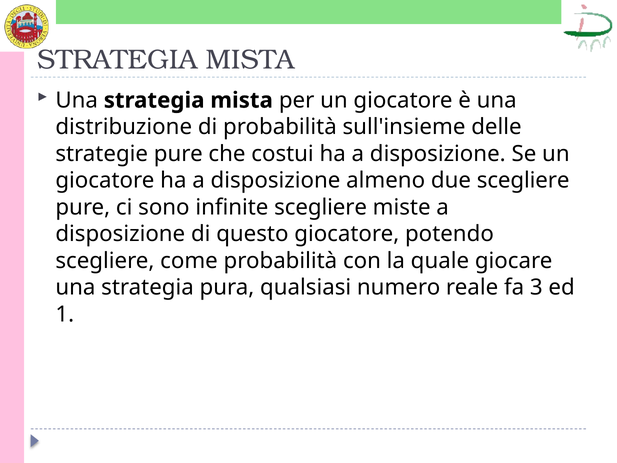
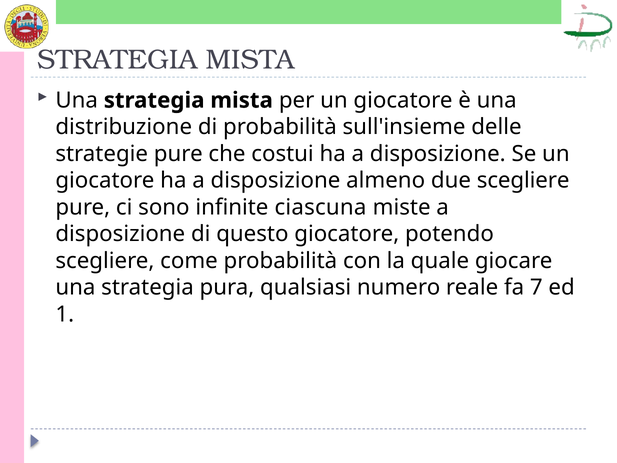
infinite scegliere: scegliere -> ciascuna (320, 207)
3: 3 -> 7 (536, 287)
